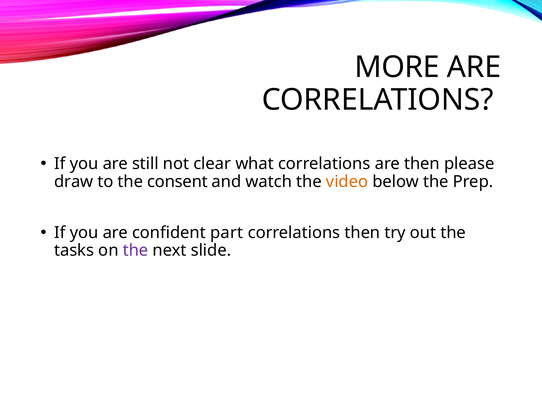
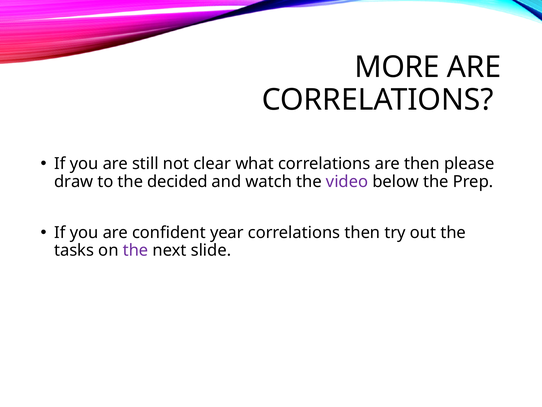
consent: consent -> decided (177, 181)
video colour: orange -> purple (347, 181)
part: part -> year (227, 232)
